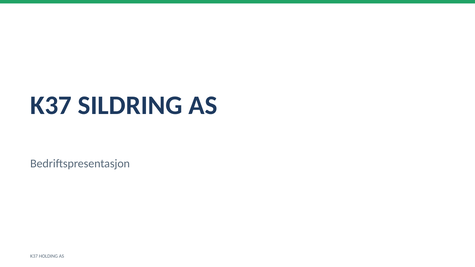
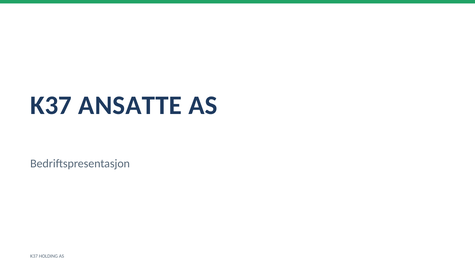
SILDRING: SILDRING -> ANSATTE (130, 105)
